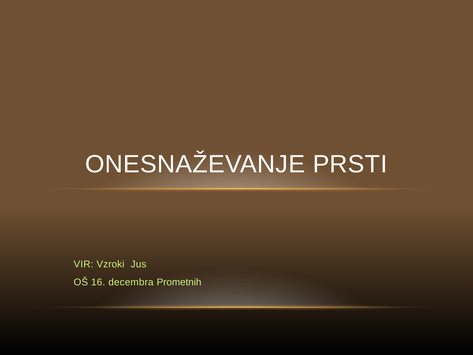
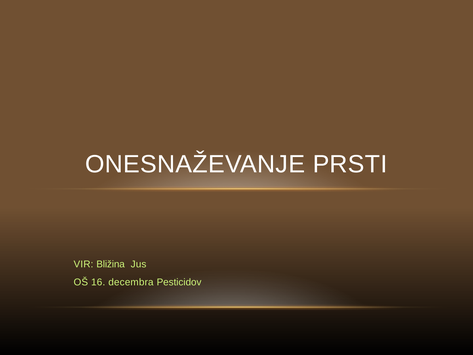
Vzroki: Vzroki -> Bližina (111, 264)
Prometnih: Prometnih -> Pesticidov (179, 282)
